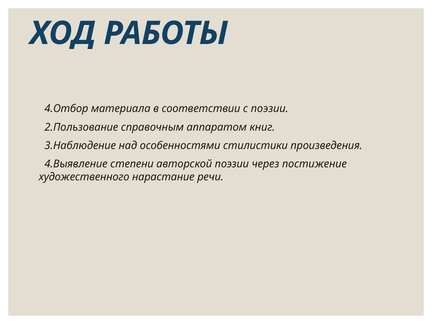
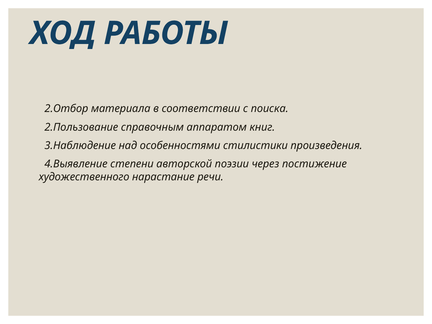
4.Отбор: 4.Отбор -> 2.Отбор (66, 109)
с поэзии: поэзии -> поиска (270, 109)
